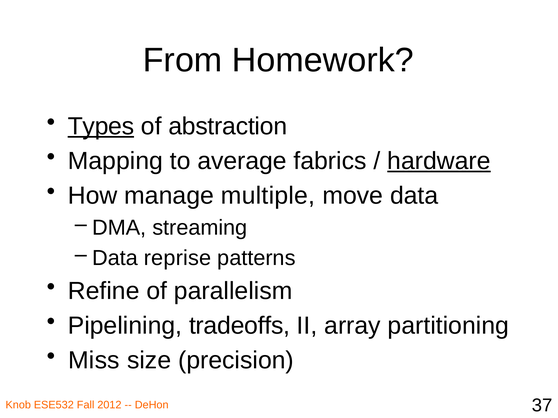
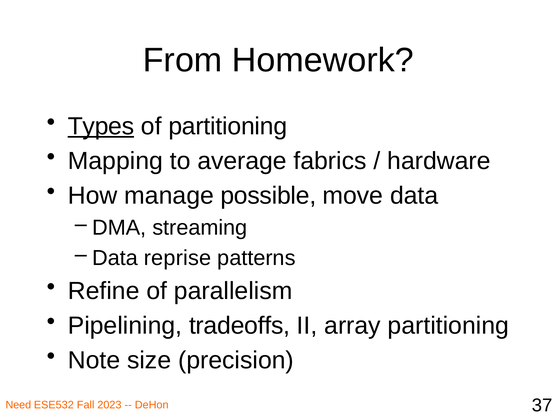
of abstraction: abstraction -> partitioning (228, 126)
hardware underline: present -> none (439, 161)
multiple: multiple -> possible (268, 196)
Miss: Miss -> Note (94, 361)
Knob: Knob -> Need (18, 405)
2012: 2012 -> 2023 (109, 405)
